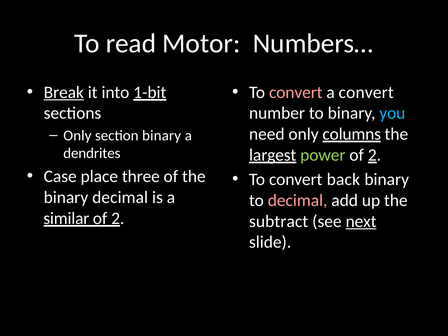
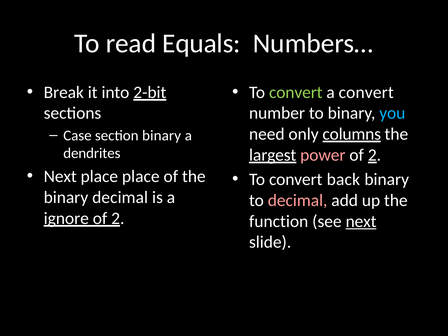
Motor: Motor -> Equals (201, 43)
Break underline: present -> none (64, 92)
1-bit: 1-bit -> 2-bit (150, 92)
convert colour: pink -> light green (296, 92)
Only: Only -> Case (77, 135)
power colour: light green -> pink (323, 155)
Case: Case -> Next (60, 176)
place three: three -> place (141, 176)
similar: similar -> ignore (66, 218)
subtract: subtract -> function (279, 221)
